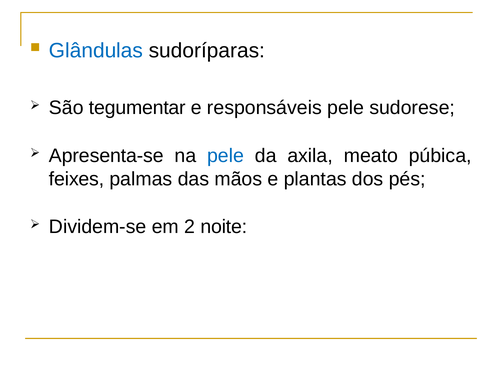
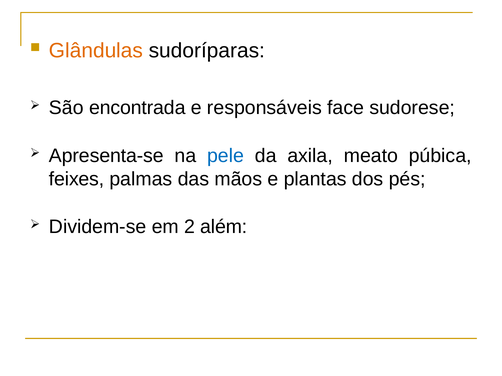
Glândulas colour: blue -> orange (96, 51)
tegumentar: tegumentar -> encontrada (137, 108)
responsáveis pele: pele -> face (346, 108)
noite: noite -> além (224, 227)
